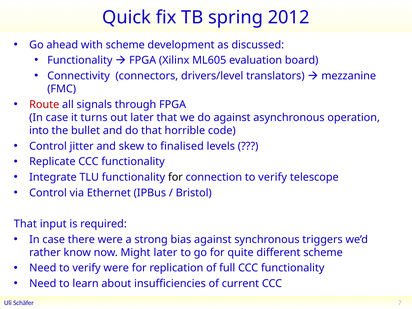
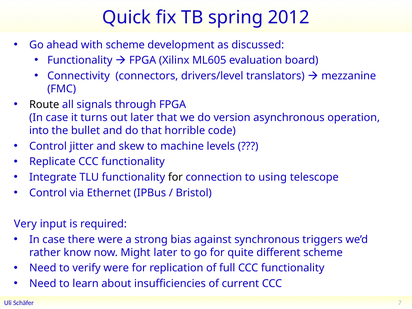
Route colour: red -> black (44, 104)
do against: against -> version (232, 117)
finalised: finalised -> machine (182, 146)
connection to verify: verify -> using (273, 177)
That: That -> Very (25, 224)
